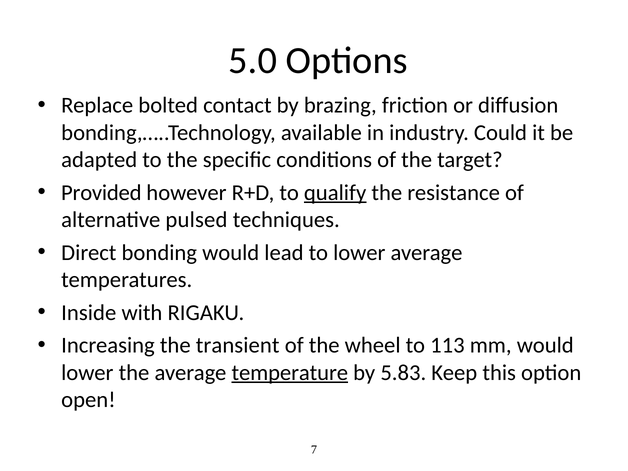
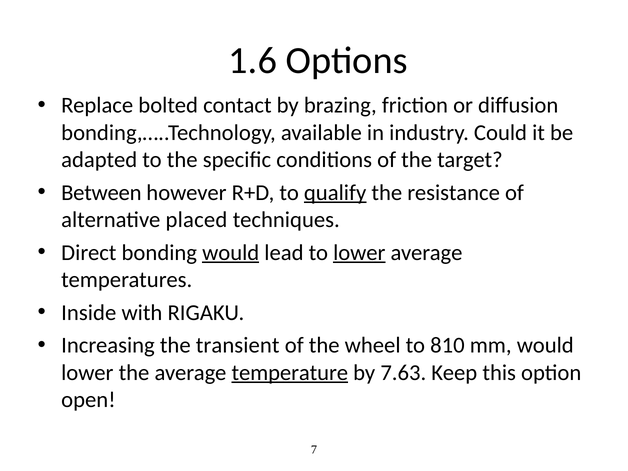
5.0: 5.0 -> 1.6 (253, 61)
Provided: Provided -> Between (101, 193)
pulsed: pulsed -> placed (196, 220)
would underline: none -> present (231, 253)
lower underline: none -> present (359, 253)
113: 113 -> 810 (447, 345)
5.83: 5.83 -> 7.63 (403, 373)
